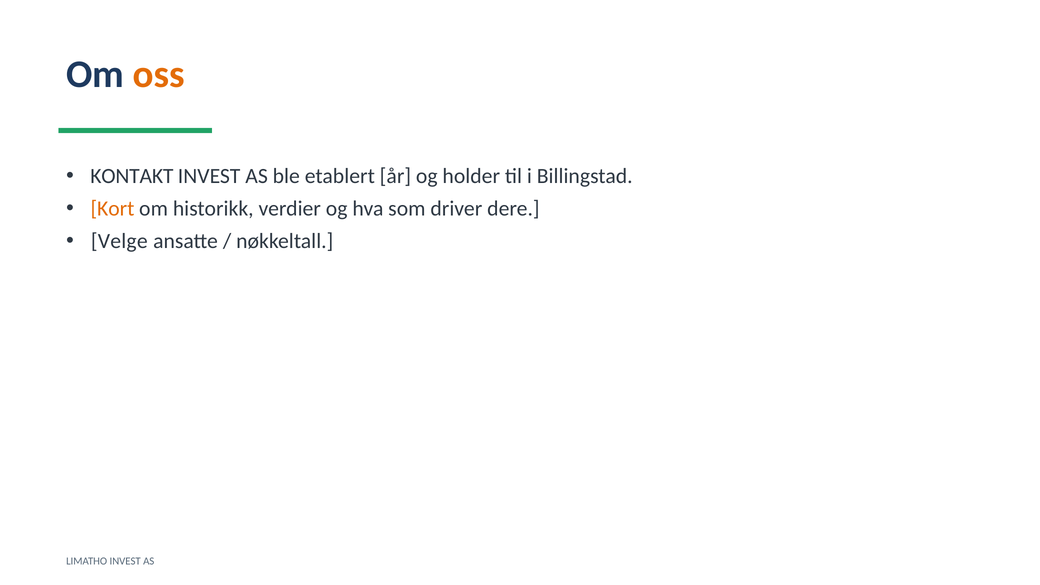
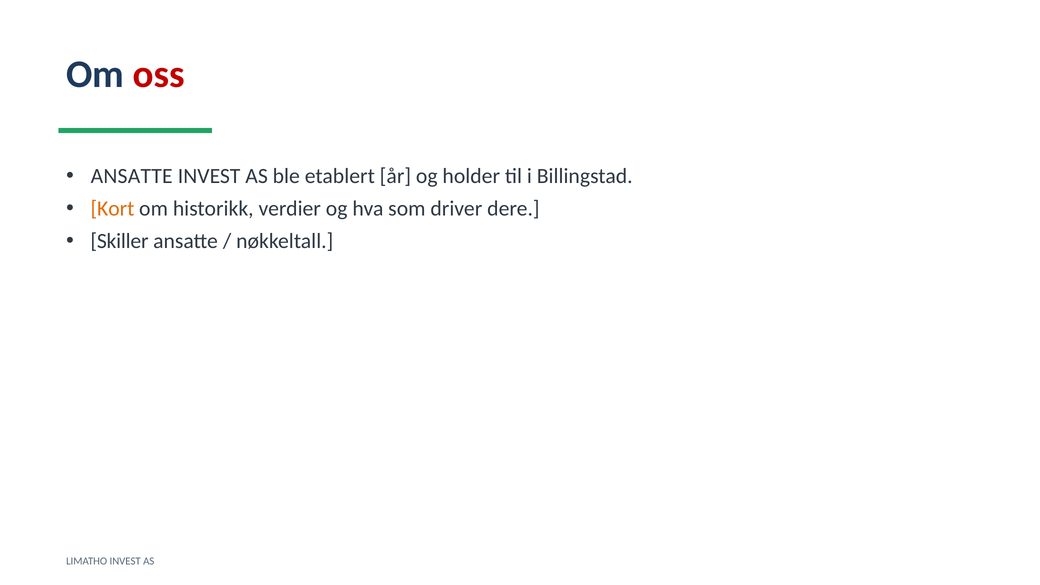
oss colour: orange -> red (159, 74)
KONTAKT: KONTAKT -> ANSATTE (132, 176)
Velge: Velge -> Skiller (120, 241)
